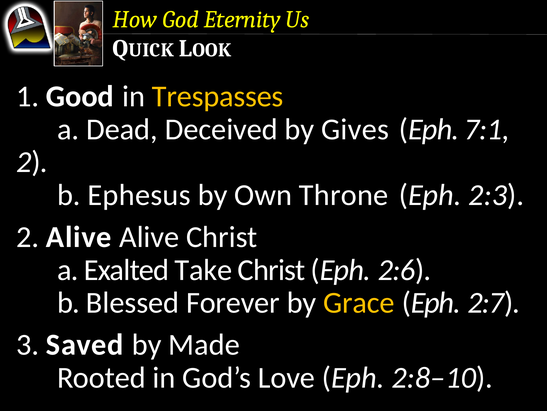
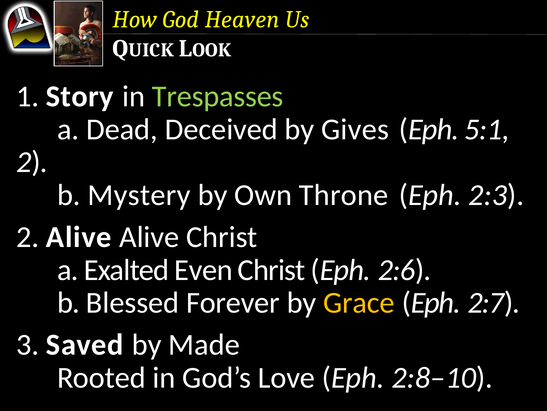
Eternity: Eternity -> Heaven (242, 19)
Good: Good -> Story (80, 96)
Trespasses colour: yellow -> light green (218, 96)
7:1: 7:1 -> 5:1 (487, 129)
Ephesus: Ephesus -> Mystery (139, 195)
Take: Take -> Even (203, 270)
